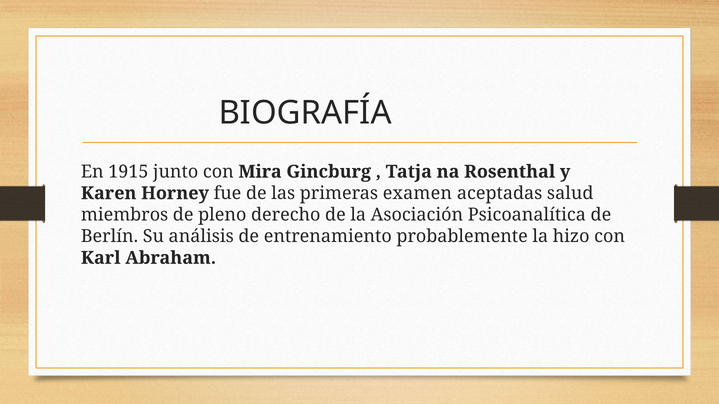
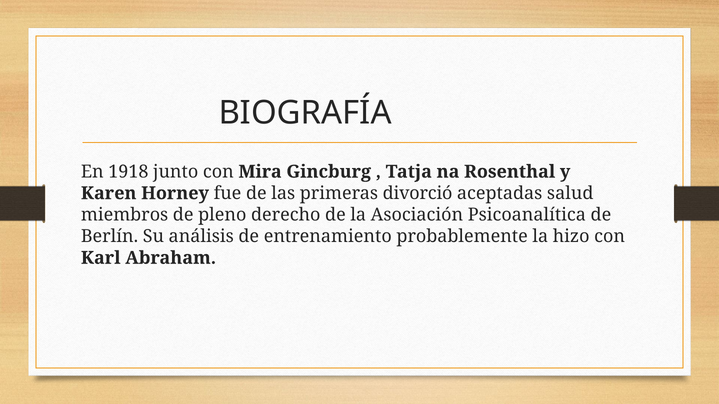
1915: 1915 -> 1918 (128, 172)
examen: examen -> divorció (418, 193)
